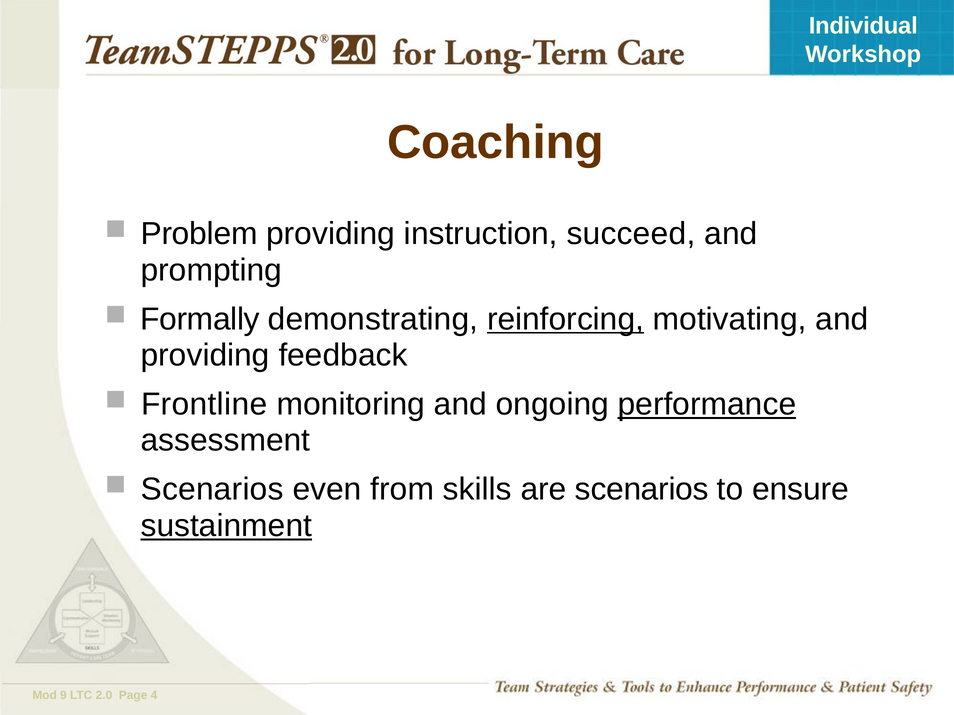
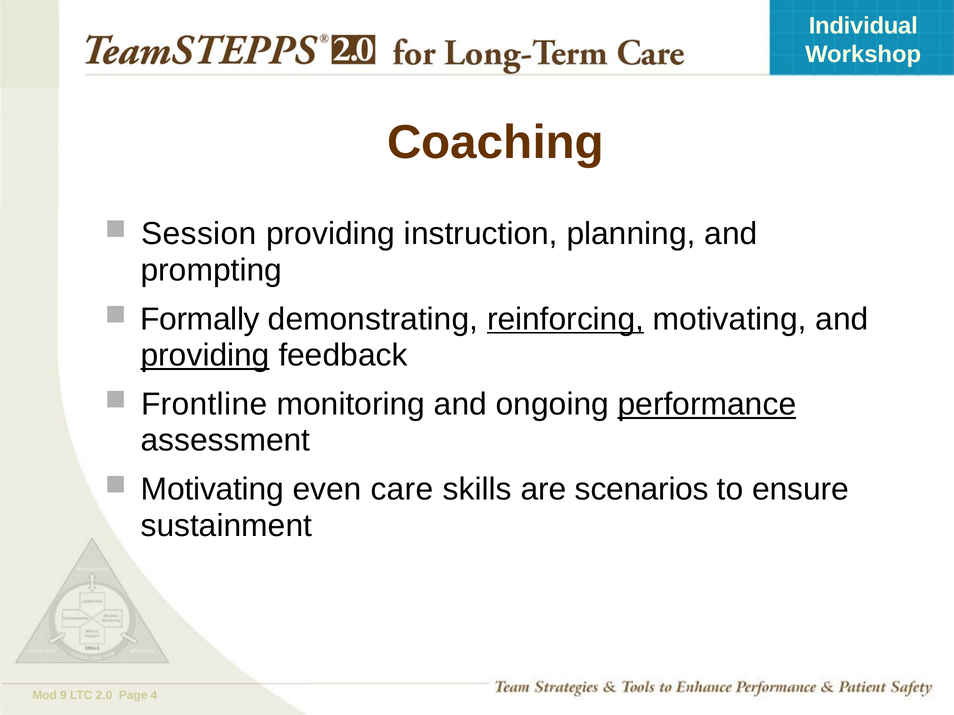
Problem: Problem -> Session (199, 234)
succeed: succeed -> planning (631, 234)
providing underline: none -> present (205, 356)
Scenarios: Scenarios -> Motivating (212, 490)
from: from -> care (402, 490)
sustainment underline: present -> none (226, 526)
